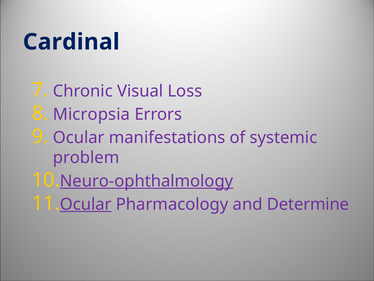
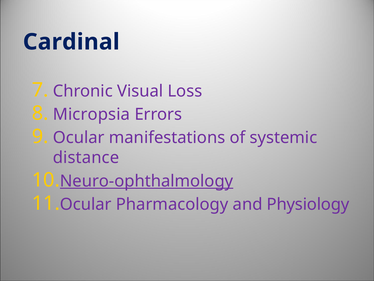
problem: problem -> distance (86, 157)
Ocular underline: present -> none (86, 204)
Determine: Determine -> Physiology (308, 204)
